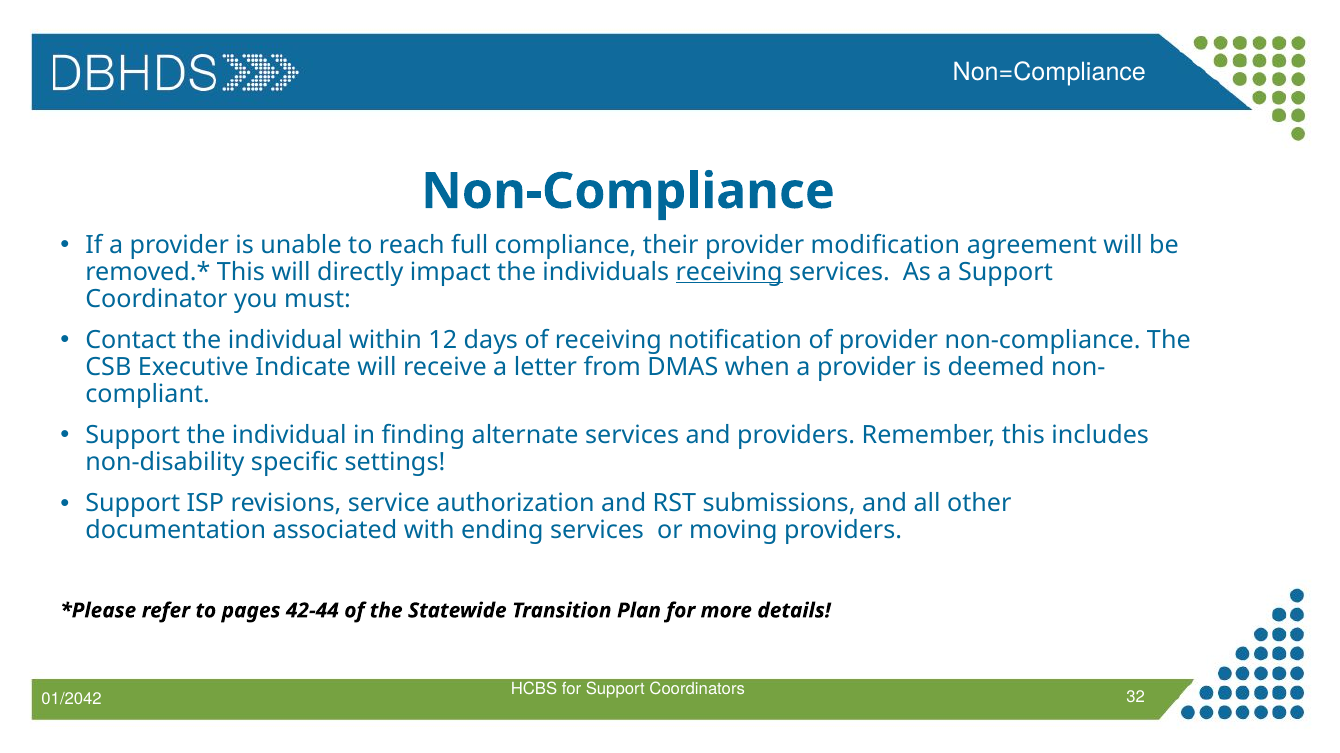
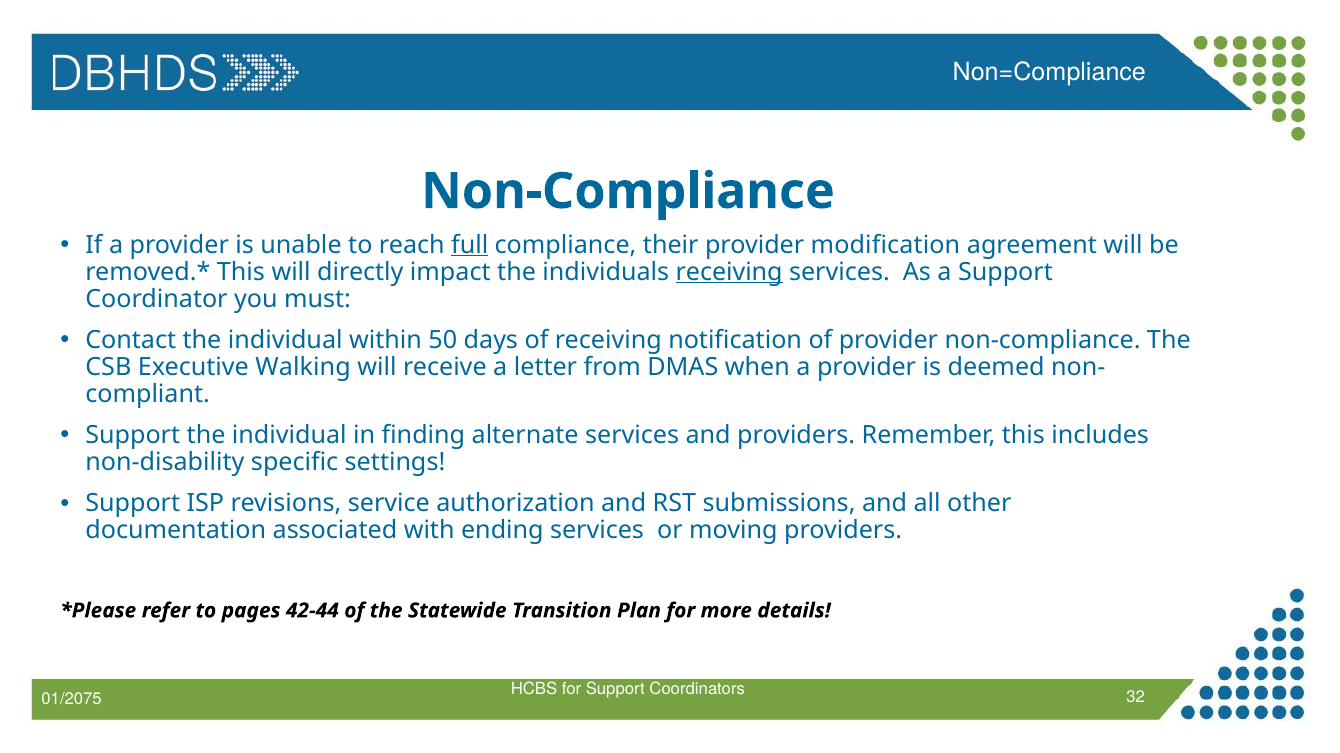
full underline: none -> present (470, 245)
12: 12 -> 50 (443, 340)
Indicate: Indicate -> Walking (303, 368)
01/2042: 01/2042 -> 01/2075 (72, 700)
